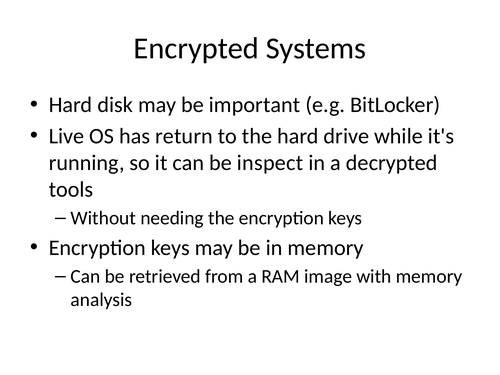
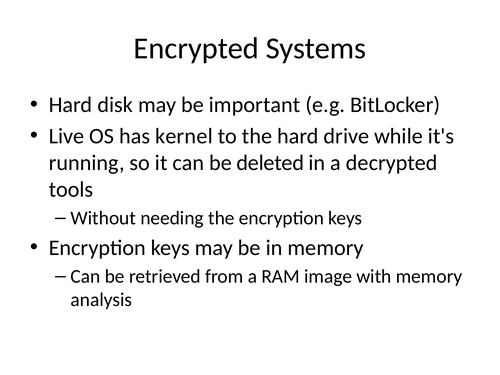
return: return -> kernel (184, 136)
inspect: inspect -> deleted (270, 163)
